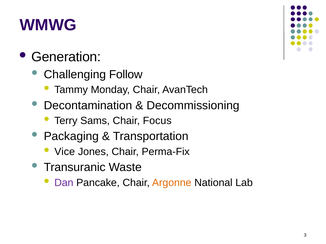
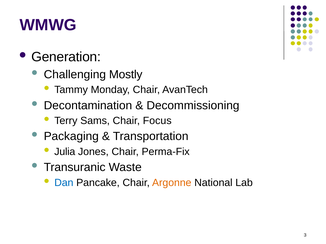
Follow: Follow -> Mostly (126, 75)
Vice: Vice -> Julia (65, 152)
Dan colour: purple -> blue (64, 183)
